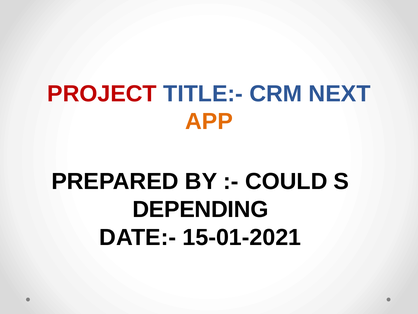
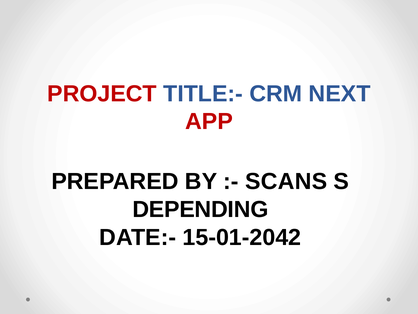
APP colour: orange -> red (209, 121)
COULD: COULD -> SCANS (286, 181)
15-01-2021: 15-01-2021 -> 15-01-2042 (242, 237)
